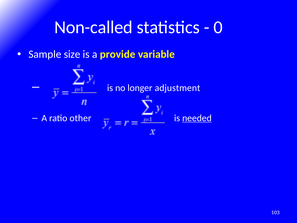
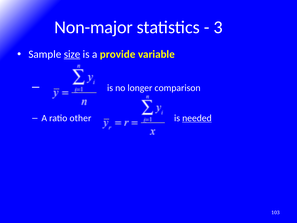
Non-called: Non-called -> Non-major (94, 27)
0: 0 -> 3 (218, 27)
size underline: none -> present (72, 54)
adjustment: adjustment -> comparison (178, 88)
